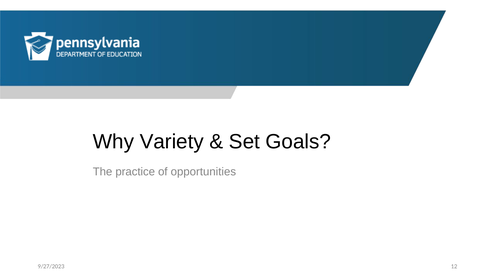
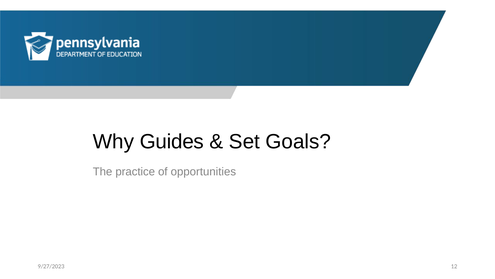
Variety: Variety -> Guides (172, 141)
